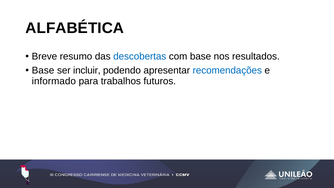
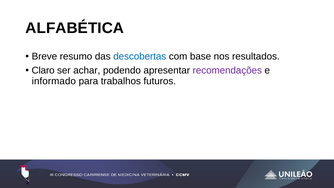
Base: Base -> Claro (43, 70)
incluir: incluir -> achar (87, 70)
recomendações colour: blue -> purple (227, 70)
